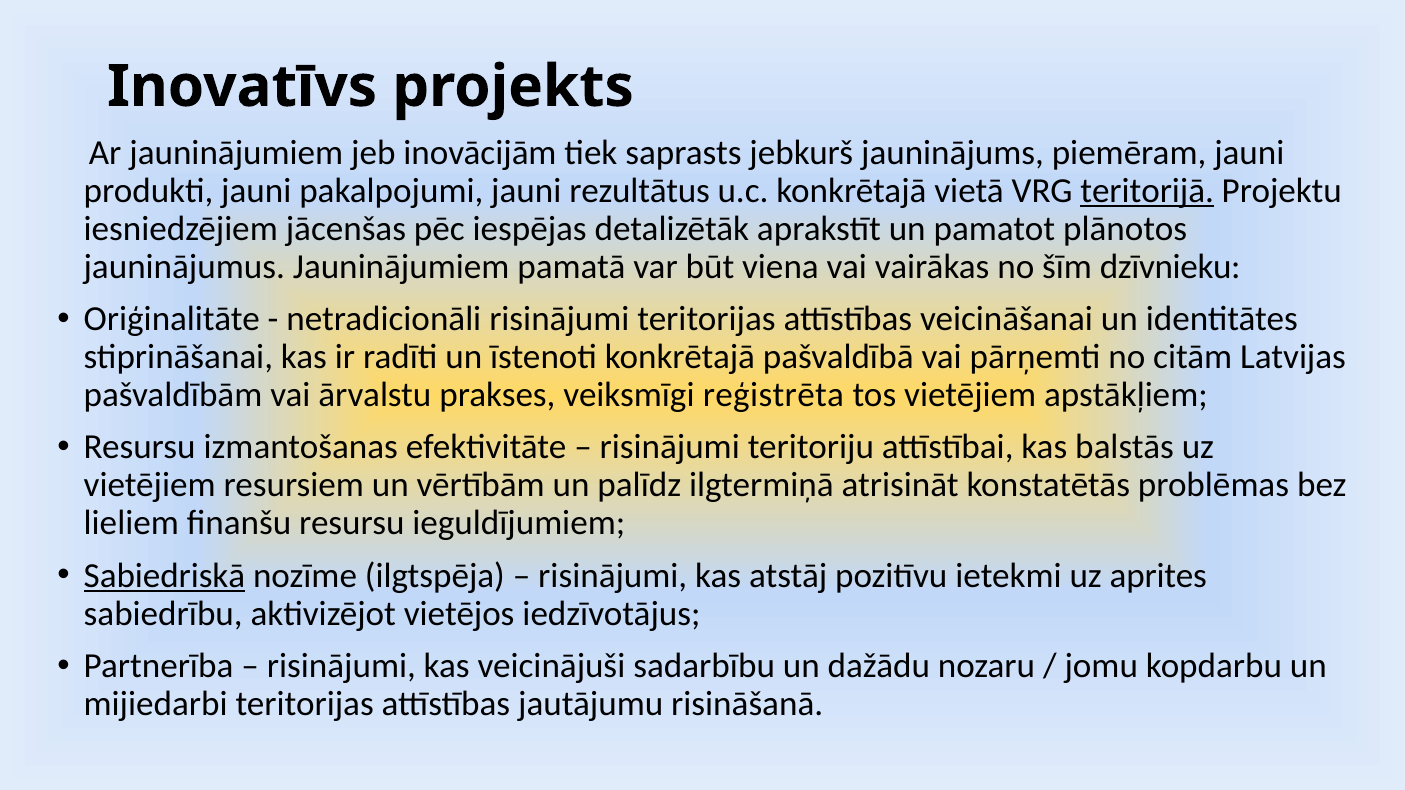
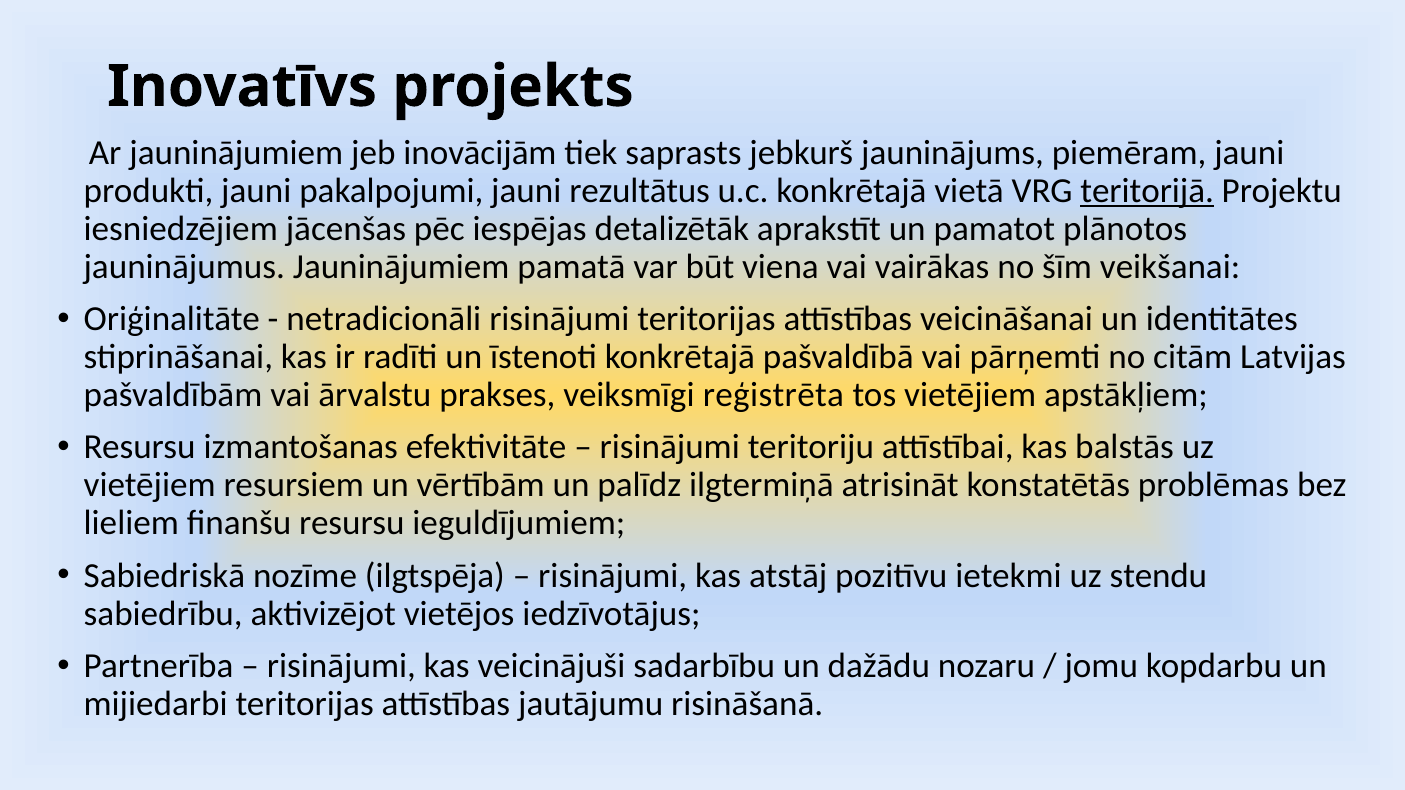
dzīvnieku: dzīvnieku -> veikšanai (1170, 267)
Sabiedriskā underline: present -> none (164, 576)
aprites: aprites -> stendu (1158, 576)
